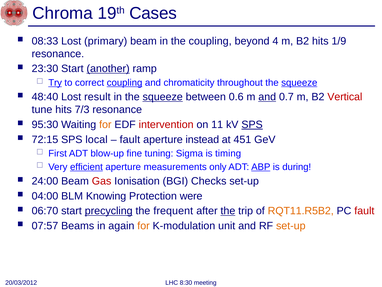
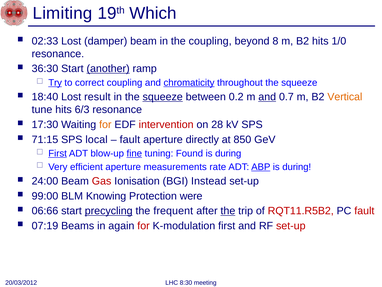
Chroma: Chroma -> Limiting (63, 13)
Cases: Cases -> Which (153, 13)
08:33: 08:33 -> 02:33 (45, 41)
primary: primary -> damper (106, 41)
4: 4 -> 8 (275, 41)
1/9: 1/9 -> 1/0 (339, 41)
23:30: 23:30 -> 36:30 (45, 69)
coupling underline: present -> none (125, 82)
chromaticity underline: none -> present (189, 82)
squeeze underline: present -> none (299, 82)
48:40: 48:40 -> 18:40 (45, 97)
0.6: 0.6 -> 0.2 (236, 97)
Vertical colour: red -> orange (345, 97)
7/3: 7/3 -> 6/3 (82, 110)
95:30: 95:30 -> 17:30 (45, 124)
11: 11 -> 28 (217, 124)
SPS underline: present -> none (252, 124)
72:15: 72:15 -> 71:15 (45, 139)
instead: instead -> directly (202, 139)
451: 451 -> 850 (242, 139)
First underline: none -> present (58, 153)
fine underline: none -> present (134, 153)
Sigma: Sigma -> Found (189, 153)
timing: timing -> during (228, 153)
efficient underline: present -> none (86, 167)
only: only -> rate (218, 167)
Checks: Checks -> Instead (209, 181)
04:00: 04:00 -> 99:00 (45, 196)
06:70: 06:70 -> 06:66 (45, 211)
RQT11.R5B2 colour: orange -> red (301, 211)
07:57: 07:57 -> 07:19 (45, 225)
for colour: orange -> red (144, 225)
K-modulation unit: unit -> first (227, 225)
set-up colour: orange -> red (291, 225)
